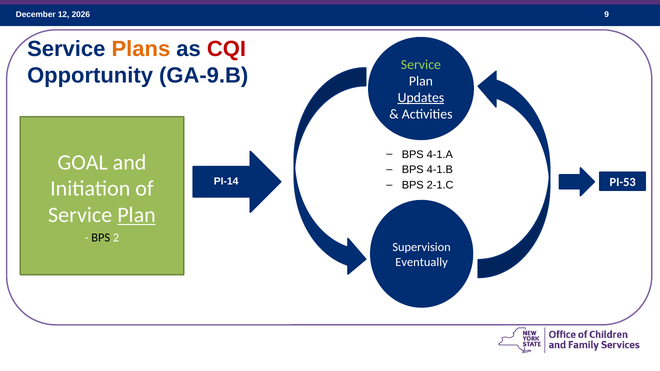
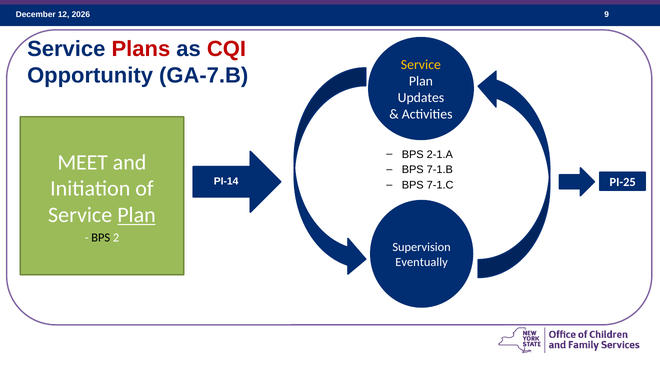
Plans colour: orange -> red (141, 49)
Service colour: light green -> yellow (421, 65)
GA-9.B: GA-9.B -> GA-7.B (204, 75)
Updates underline: present -> none (421, 98)
4-1.A: 4-1.A -> 2-1.A (440, 155)
GOAL: GOAL -> MEET (83, 162)
4-1.B: 4-1.B -> 7-1.B (440, 170)
PI-53: PI-53 -> PI-25 (623, 182)
2-1.C: 2-1.C -> 7-1.C (440, 185)
